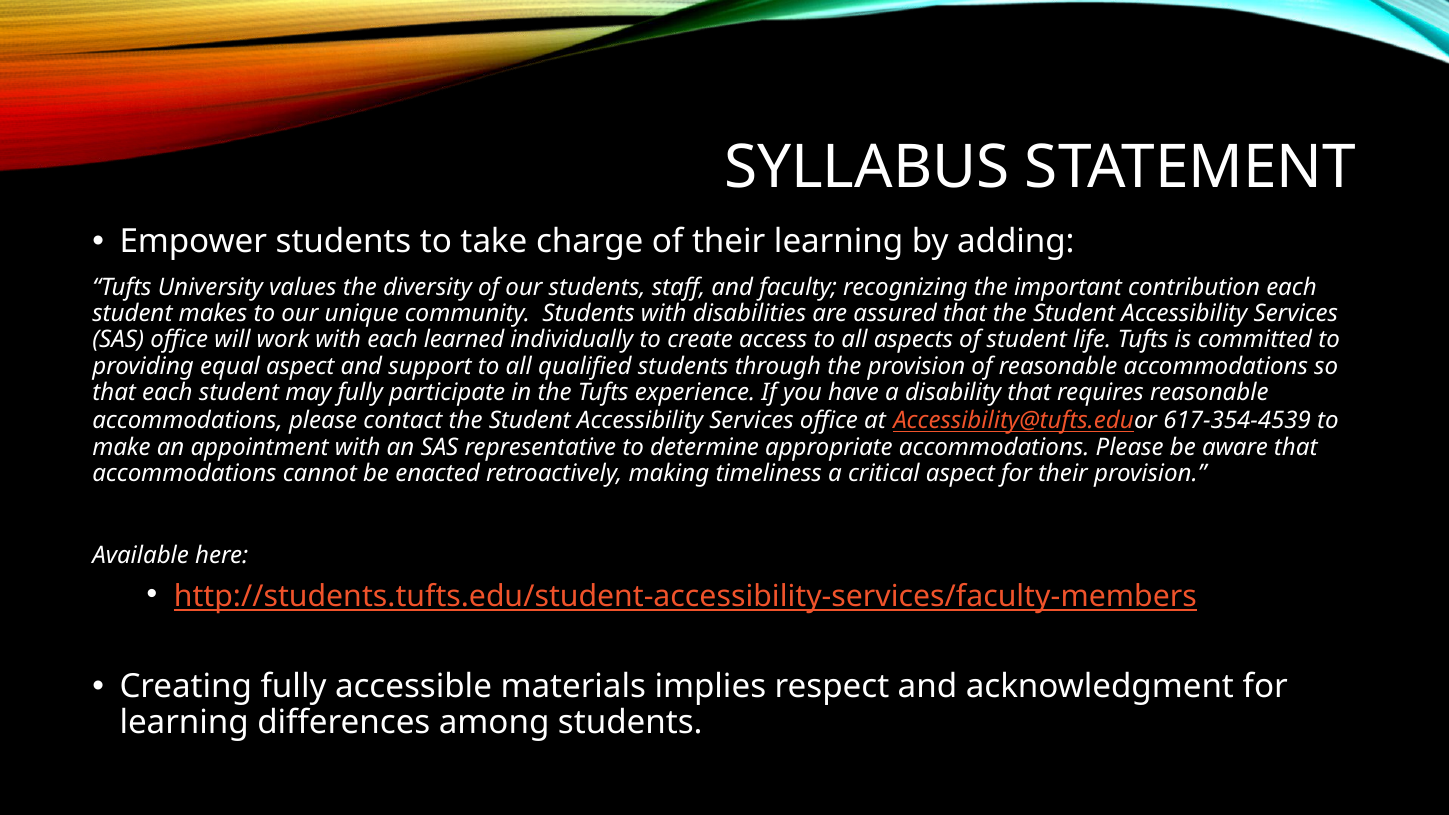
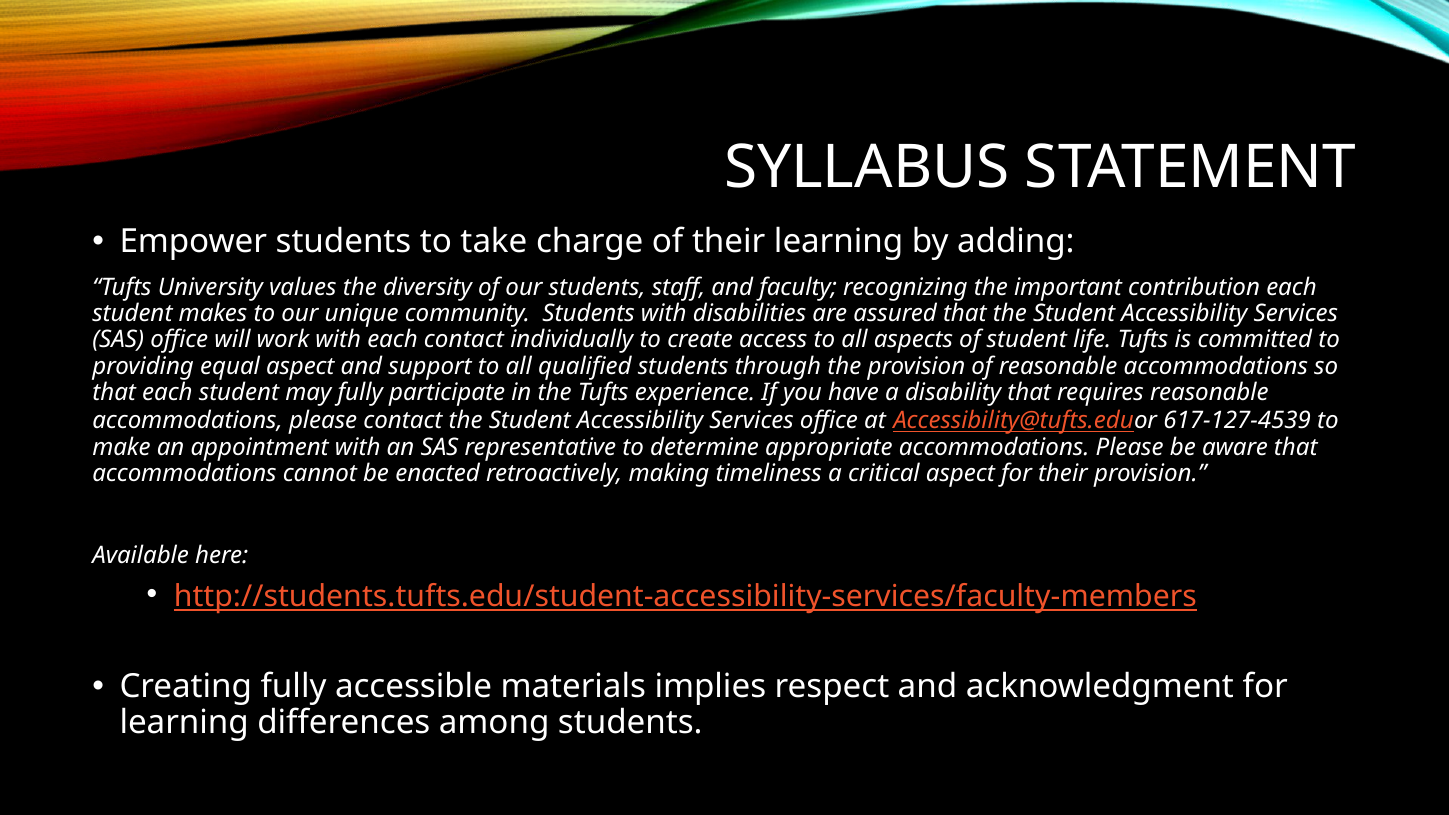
each learned: learned -> contact (464, 340)
617-354-4539: 617-354-4539 -> 617-127-4539 (1237, 421)
